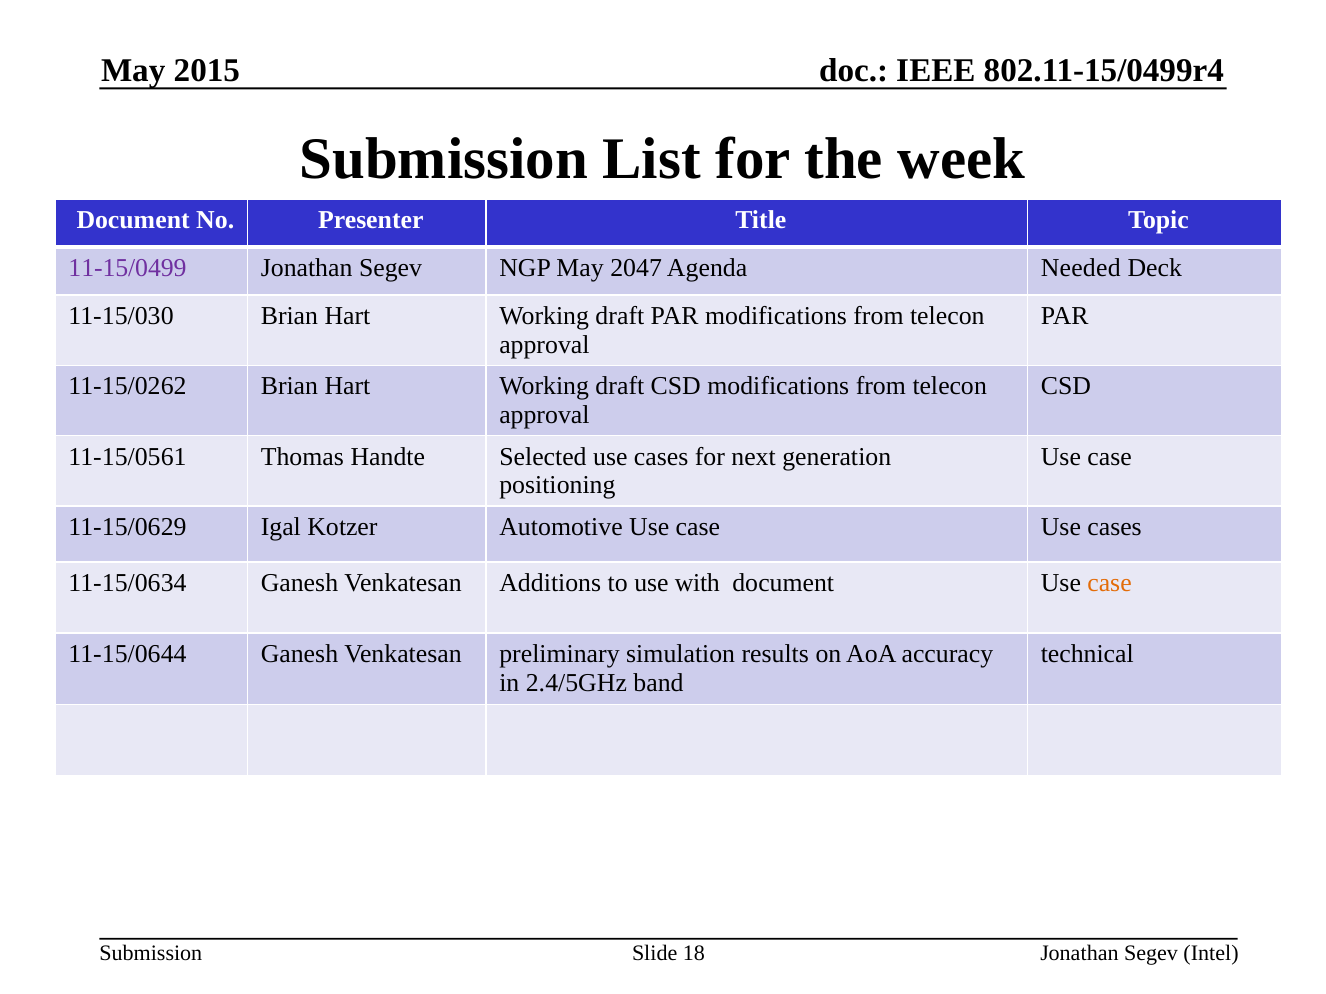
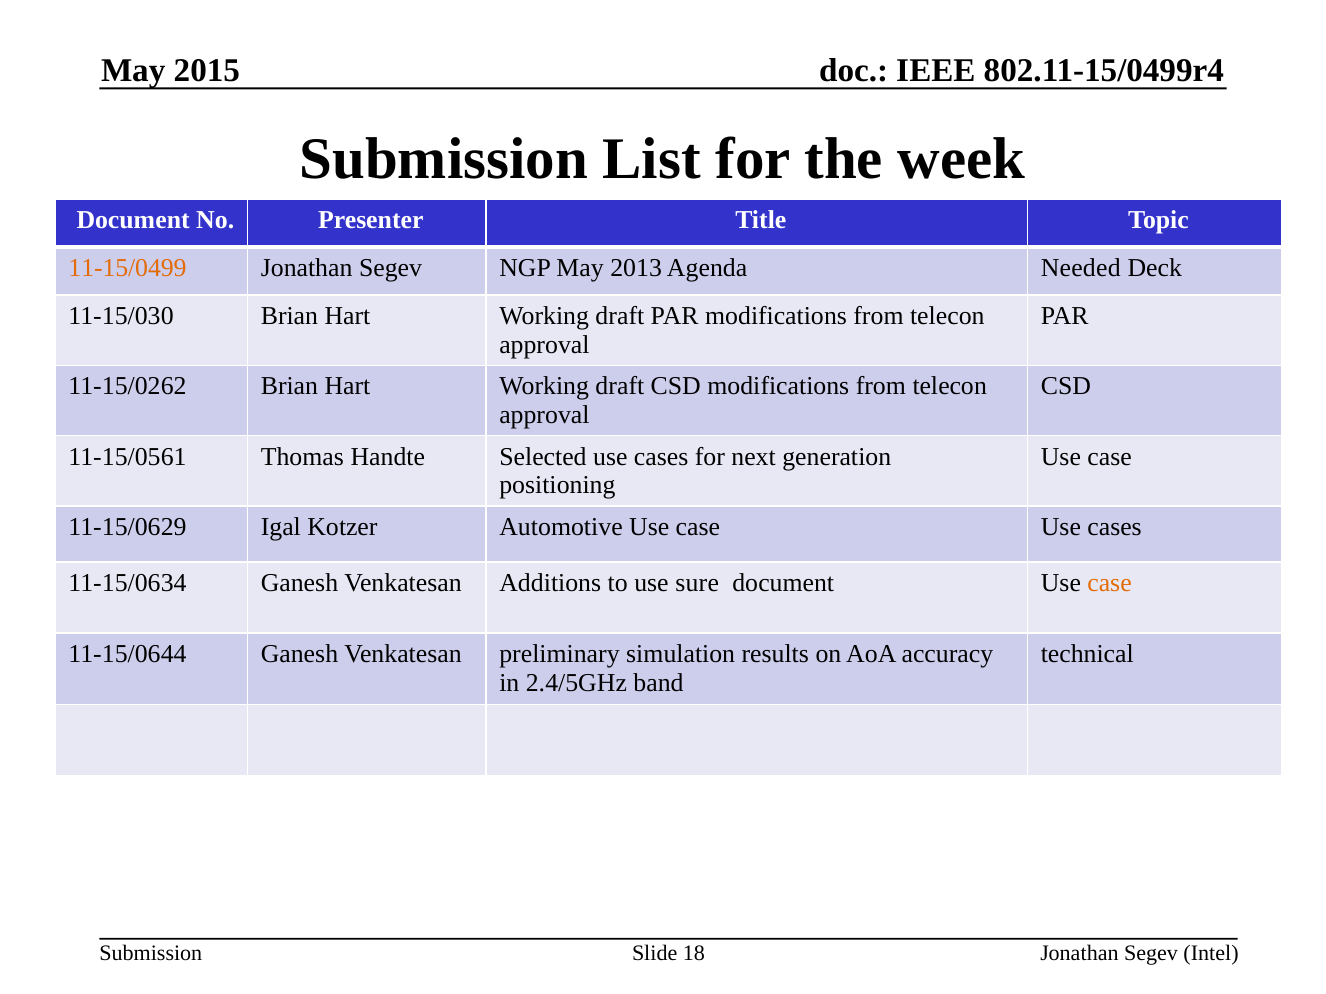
11-15/0499 colour: purple -> orange (128, 268)
2047: 2047 -> 2013 (636, 268)
with: with -> sure (697, 583)
